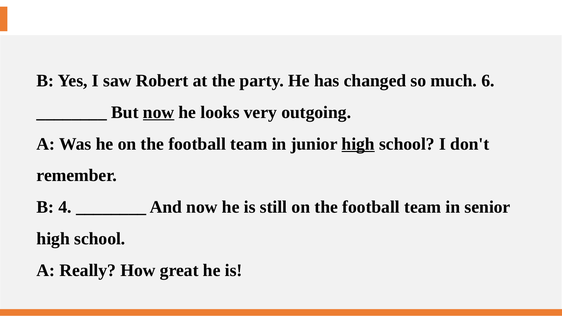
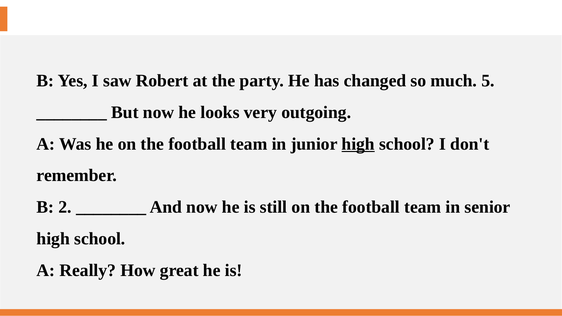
6: 6 -> 5 (488, 81)
now underline: present -> none (159, 112)
4: 4 -> 2 (65, 207)
